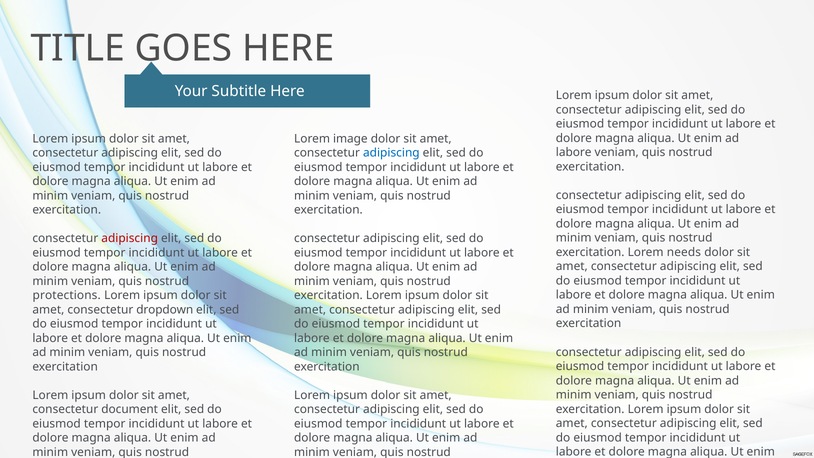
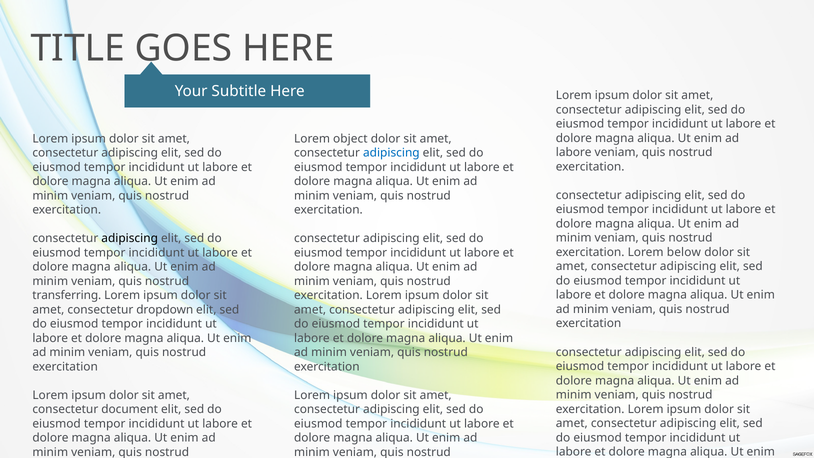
image: image -> object (350, 139)
adipiscing colour: red -> black (130, 238)
needs: needs -> below (684, 252)
protections: protections -> transferring (67, 295)
